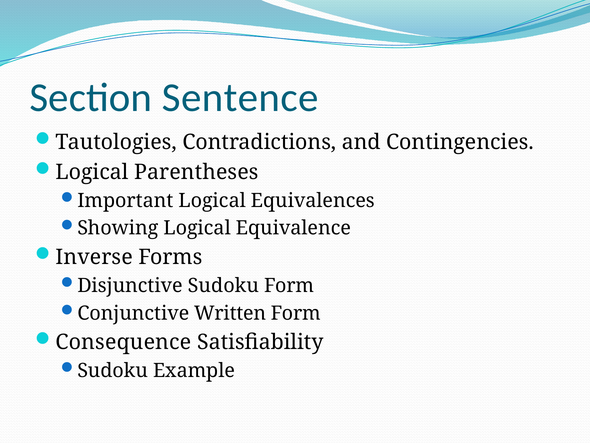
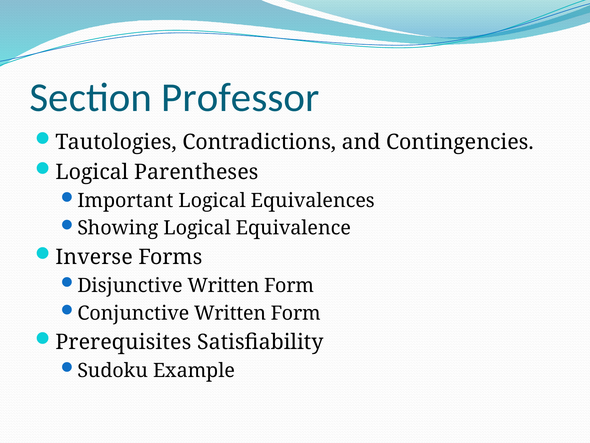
Sentence: Sentence -> Professor (240, 97)
Disjunctive Sudoku: Sudoku -> Written (224, 285)
Consequence: Consequence -> Prerequisites (123, 342)
